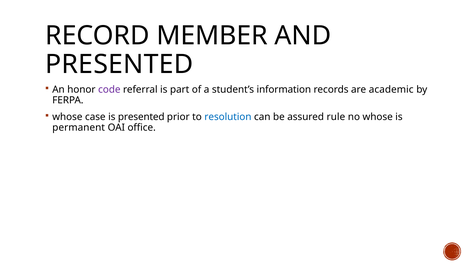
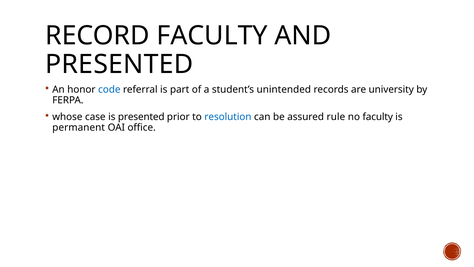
RECORD MEMBER: MEMBER -> FACULTY (212, 36)
code colour: purple -> blue (109, 90)
information: information -> unintended (284, 90)
academic: academic -> university (391, 90)
no whose: whose -> faculty (378, 117)
